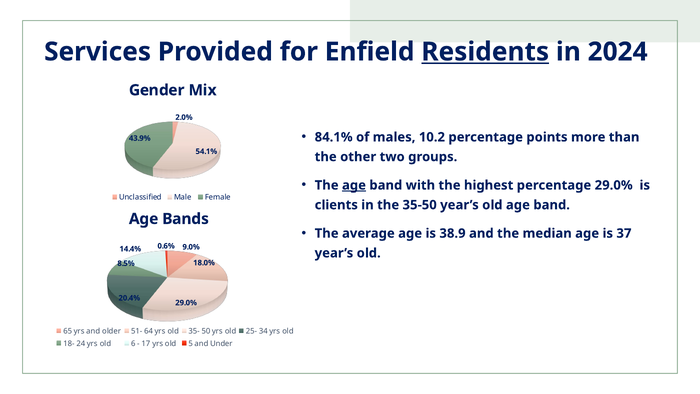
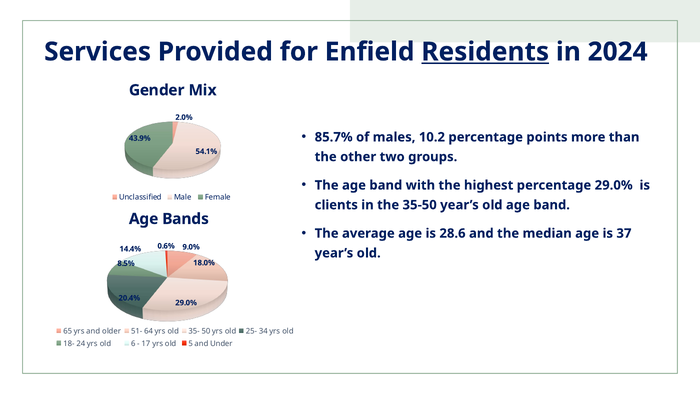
84.1%: 84.1% -> 85.7% (334, 137)
age underline: present -> none (354, 185)
38.9: 38.9 -> 28.6 (453, 233)
